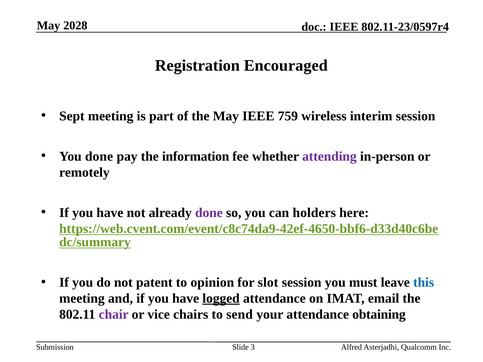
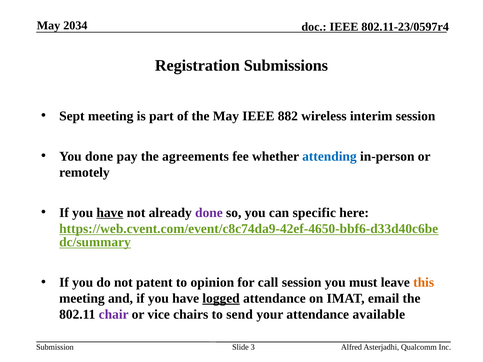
2028: 2028 -> 2034 (75, 26)
Encouraged: Encouraged -> Submissions (286, 65)
759: 759 -> 882 (288, 116)
information: information -> agreements (196, 156)
attending colour: purple -> blue (329, 156)
have underline: none -> present (110, 213)
holders: holders -> specific (314, 213)
slot: slot -> call (268, 283)
this colour: blue -> orange (424, 283)
obtaining: obtaining -> available (379, 315)
